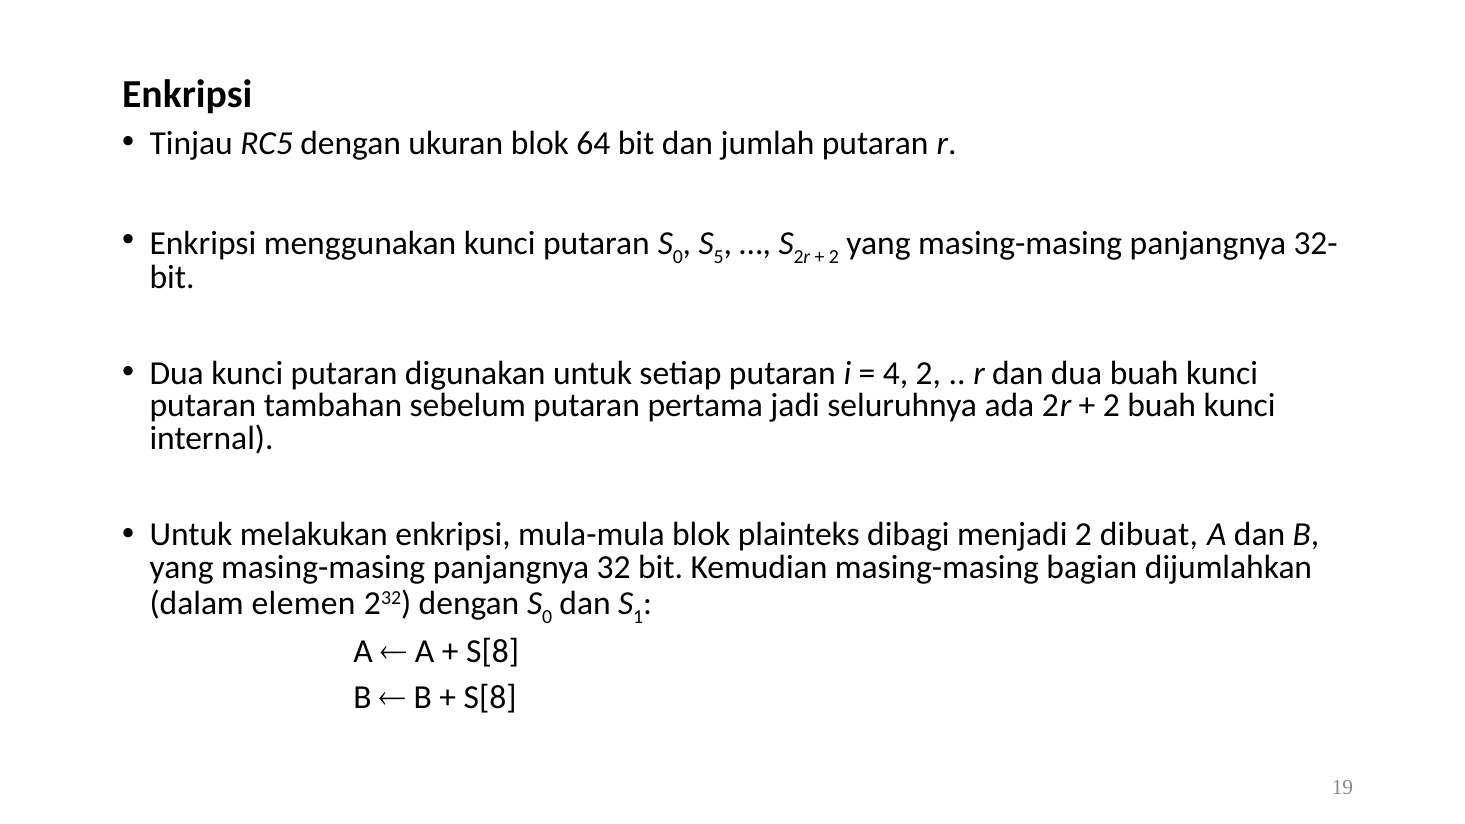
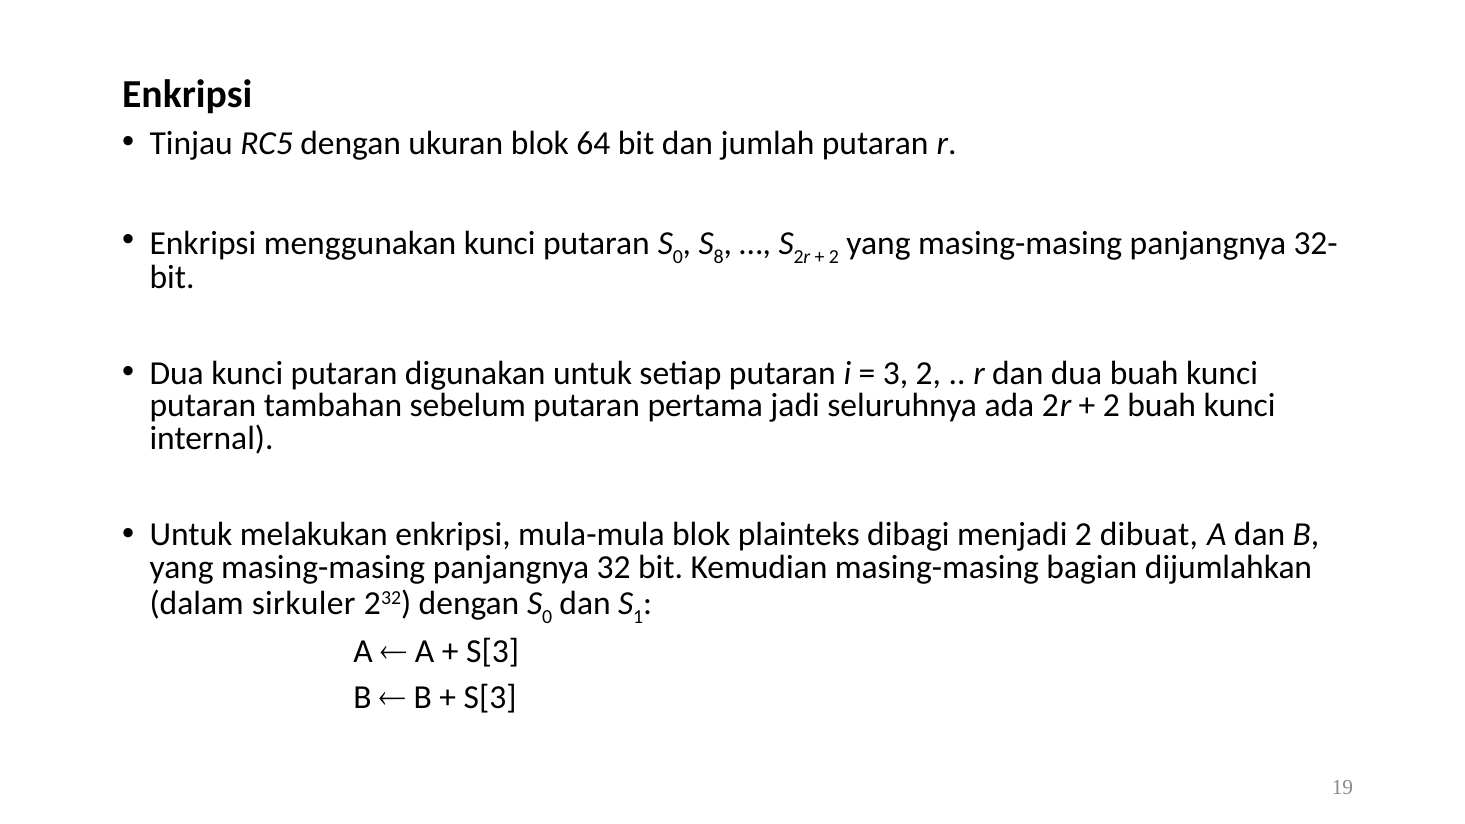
5: 5 -> 8 (719, 257)
4: 4 -> 3 (896, 373)
elemen: elemen -> sirkuler (304, 604)
S[8: S[8 -> S[3 (493, 651)
S[8: S[8 -> S[3 (490, 697)
